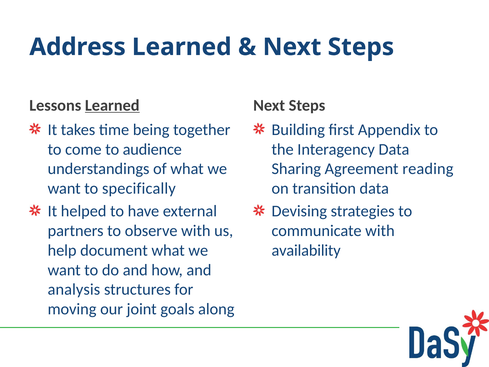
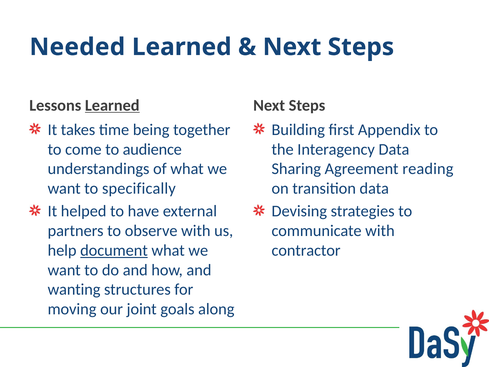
Address: Address -> Needed (77, 47)
document underline: none -> present (114, 250)
availability: availability -> contractor (306, 250)
analysis: analysis -> wanting (74, 289)
